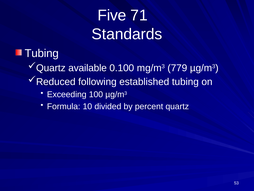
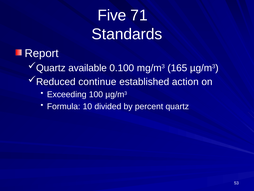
Tubing: Tubing -> Report (42, 53)
779: 779 -> 165 (177, 68)
following: following -> continue (97, 82)
established tubing: tubing -> action (185, 82)
